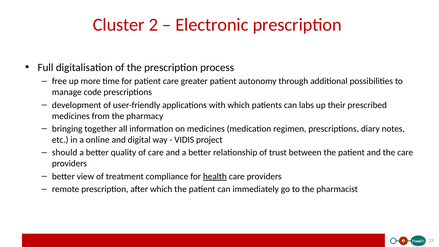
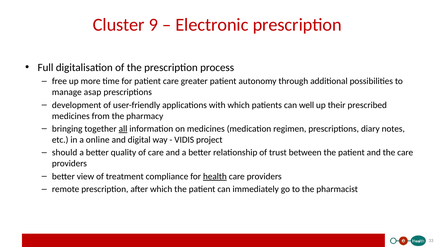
2: 2 -> 9 (153, 25)
code: code -> asap (93, 92)
labs: labs -> well (307, 105)
all underline: none -> present (123, 129)
